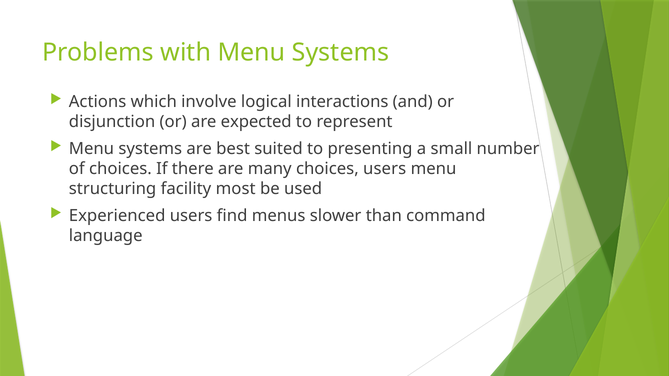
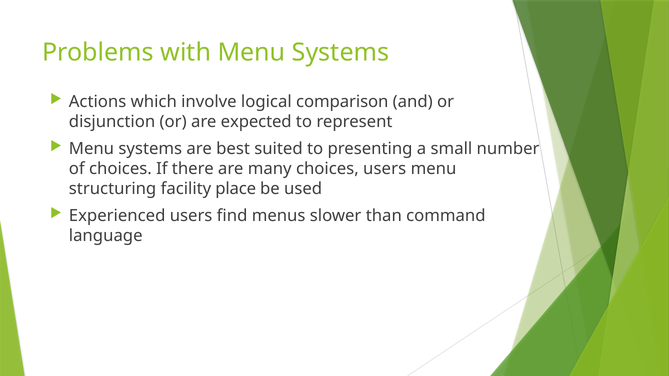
interactions: interactions -> comparison (342, 102)
most: most -> place (236, 189)
